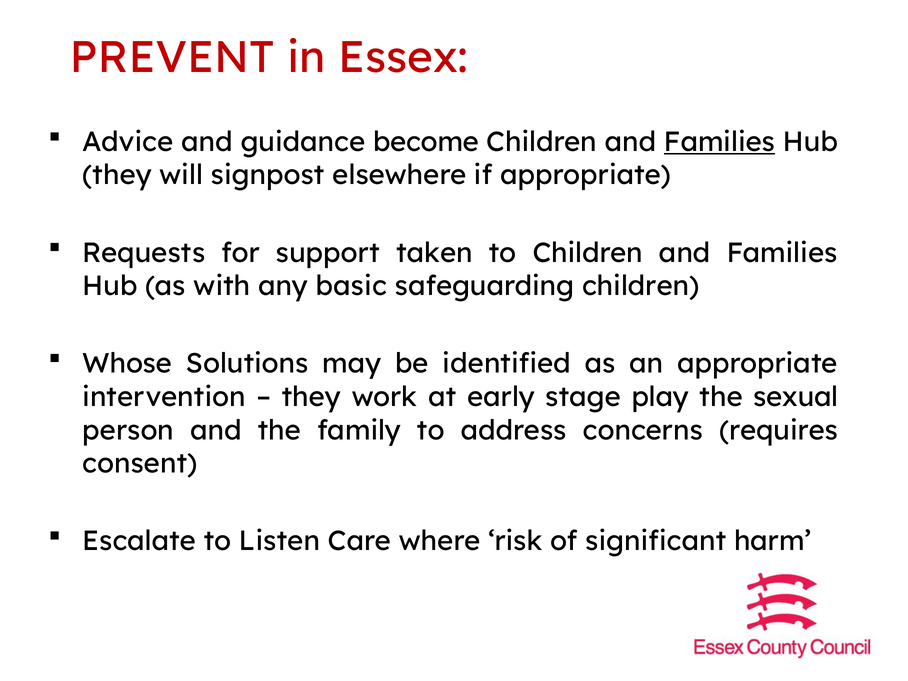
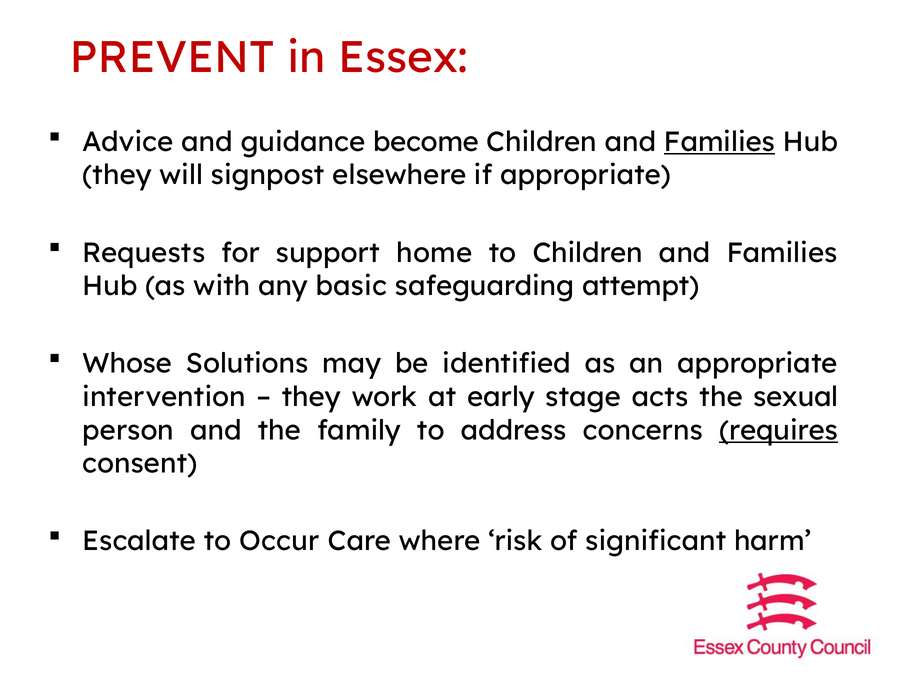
taken: taken -> home (434, 253)
safeguarding children: children -> attempt (641, 286)
play: play -> acts (660, 397)
requires underline: none -> present (779, 430)
Listen: Listen -> Occur (279, 541)
